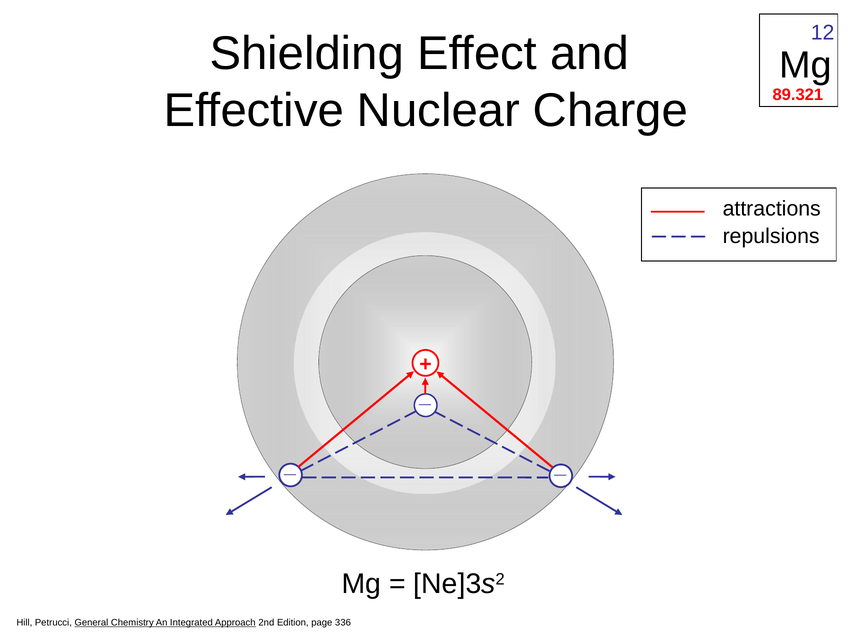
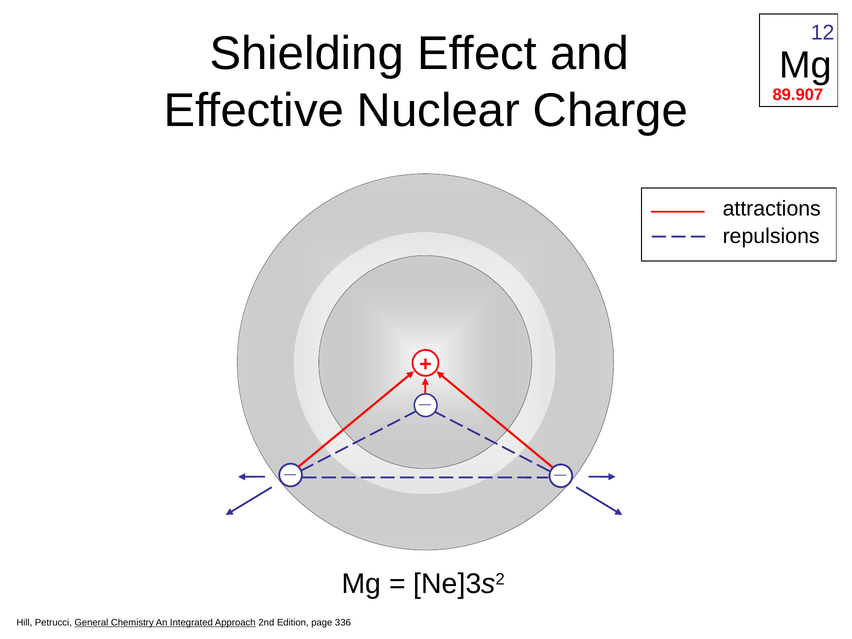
89.321: 89.321 -> 89.907 (798, 95)
